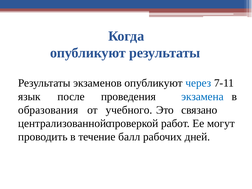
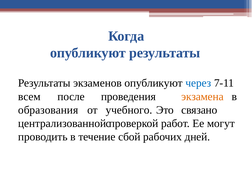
язык: язык -> всем (29, 97)
экзамена colour: blue -> orange (202, 97)
балл: балл -> сбой (129, 137)
